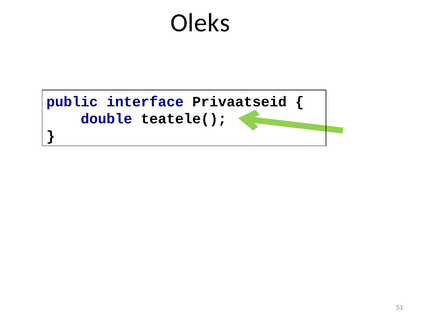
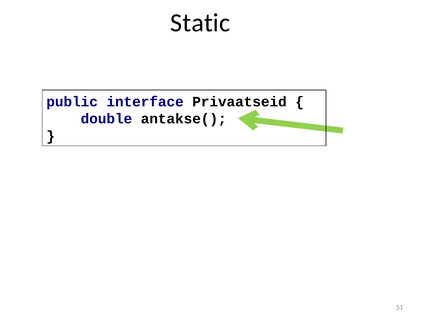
Oleks: Oleks -> Static (200, 23)
teatele(: teatele( -> antakse( (184, 119)
